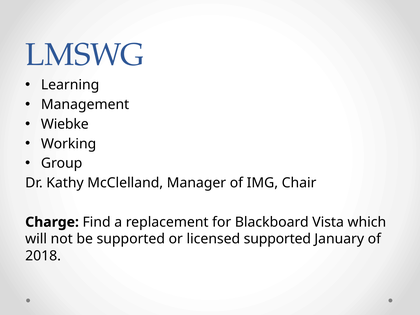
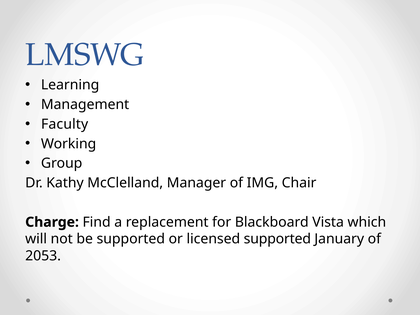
Wiebke: Wiebke -> Faculty (65, 124)
2018: 2018 -> 2053 (43, 256)
